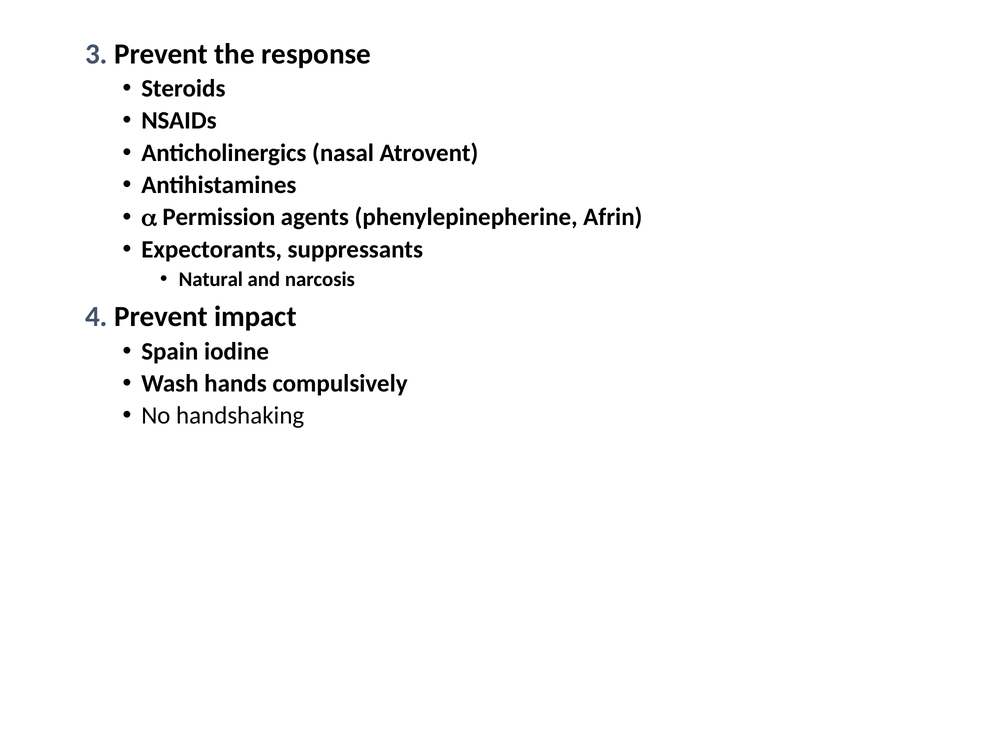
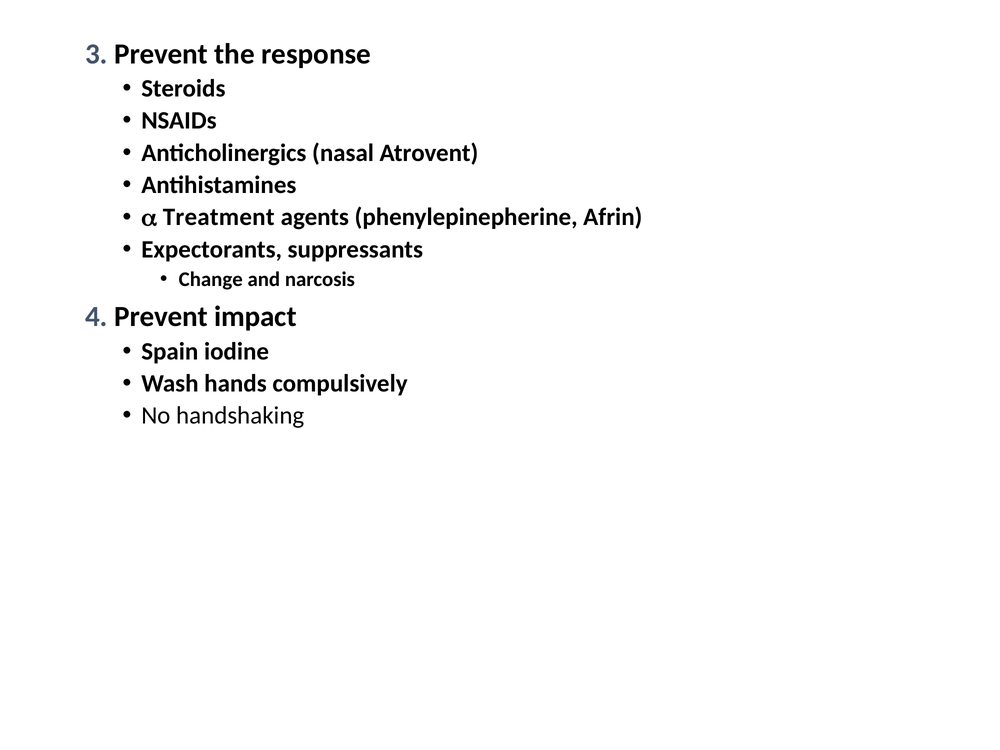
Permission: Permission -> Treatment (219, 217)
Natural: Natural -> Change (211, 279)
